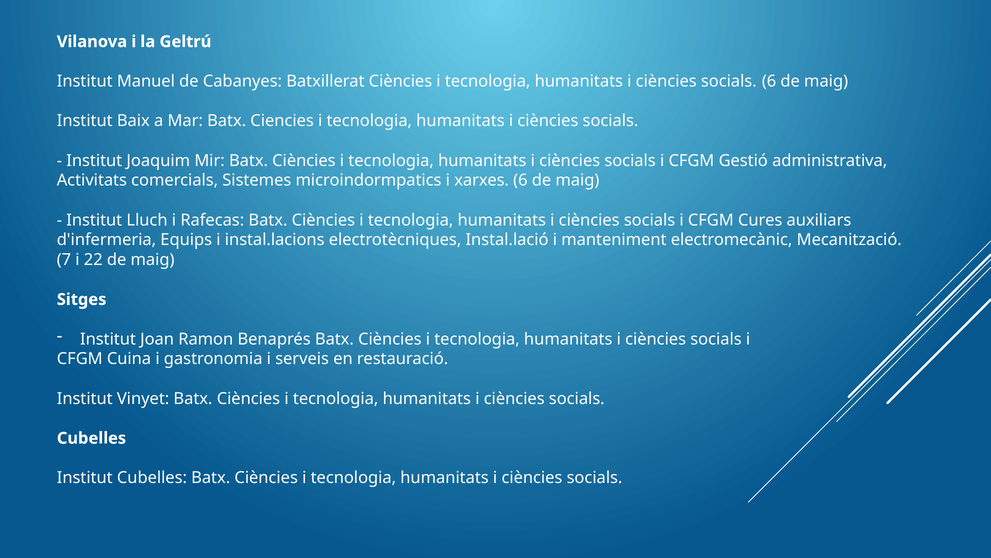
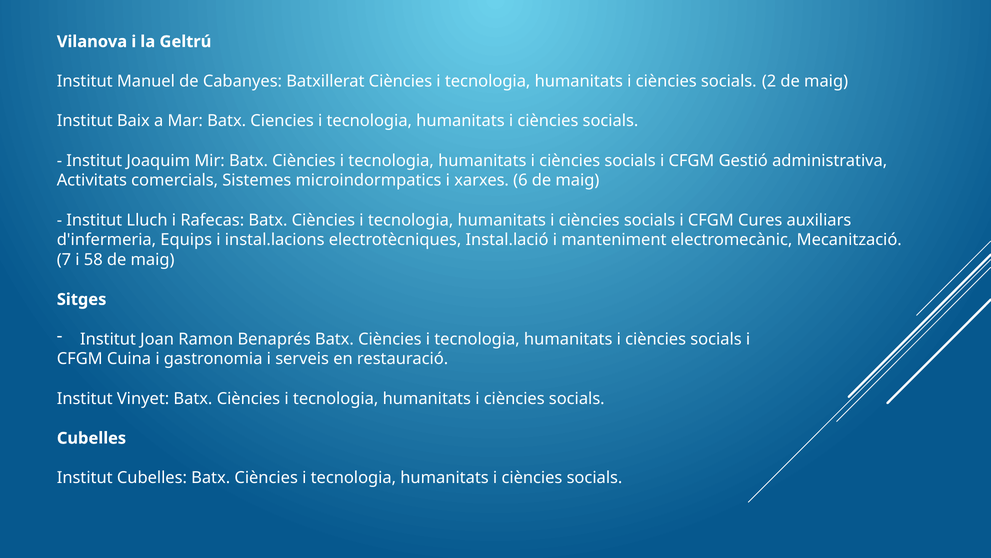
socials 6: 6 -> 2 (769, 81)
22: 22 -> 58 (93, 260)
